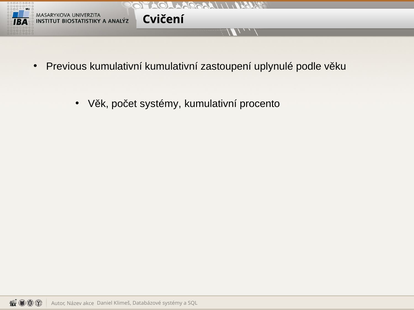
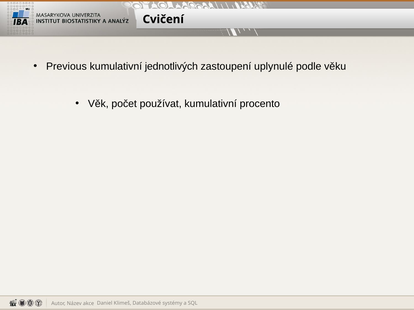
kumulativní kumulativní: kumulativní -> jednotlivých (171, 66)
počet systémy: systémy -> používat (161, 104)
